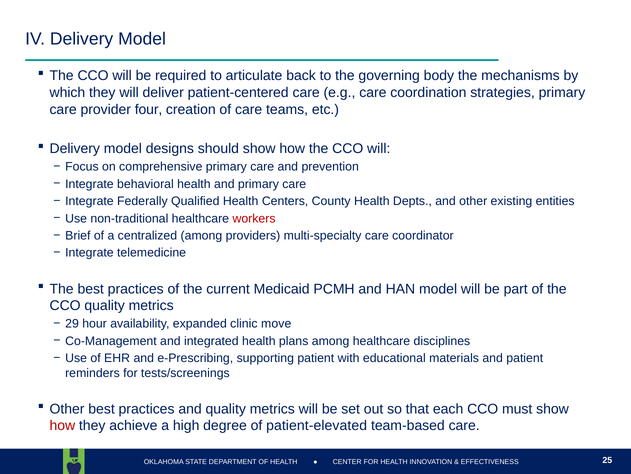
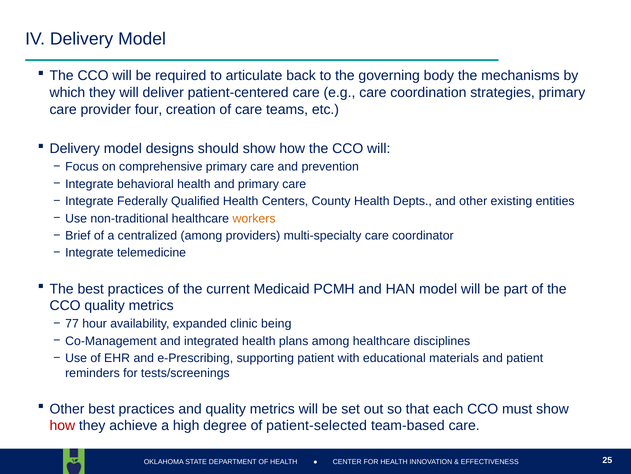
workers colour: red -> orange (254, 218)
29: 29 -> 77 (72, 323)
move: move -> being (276, 323)
patient-elevated: patient-elevated -> patient-selected (317, 425)
